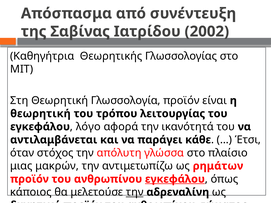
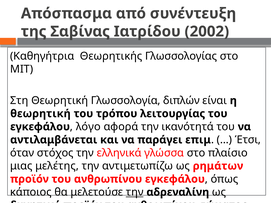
Γλωσσολογία προϊόν: προϊόν -> διπλών (181, 101)
κάθε: κάθε -> επιμ (198, 140)
απόλυτη: απόλυτη -> ελληνικά (119, 153)
μακρών: μακρών -> μελέτης (57, 166)
εγκεφάλου underline: present -> none (175, 179)
